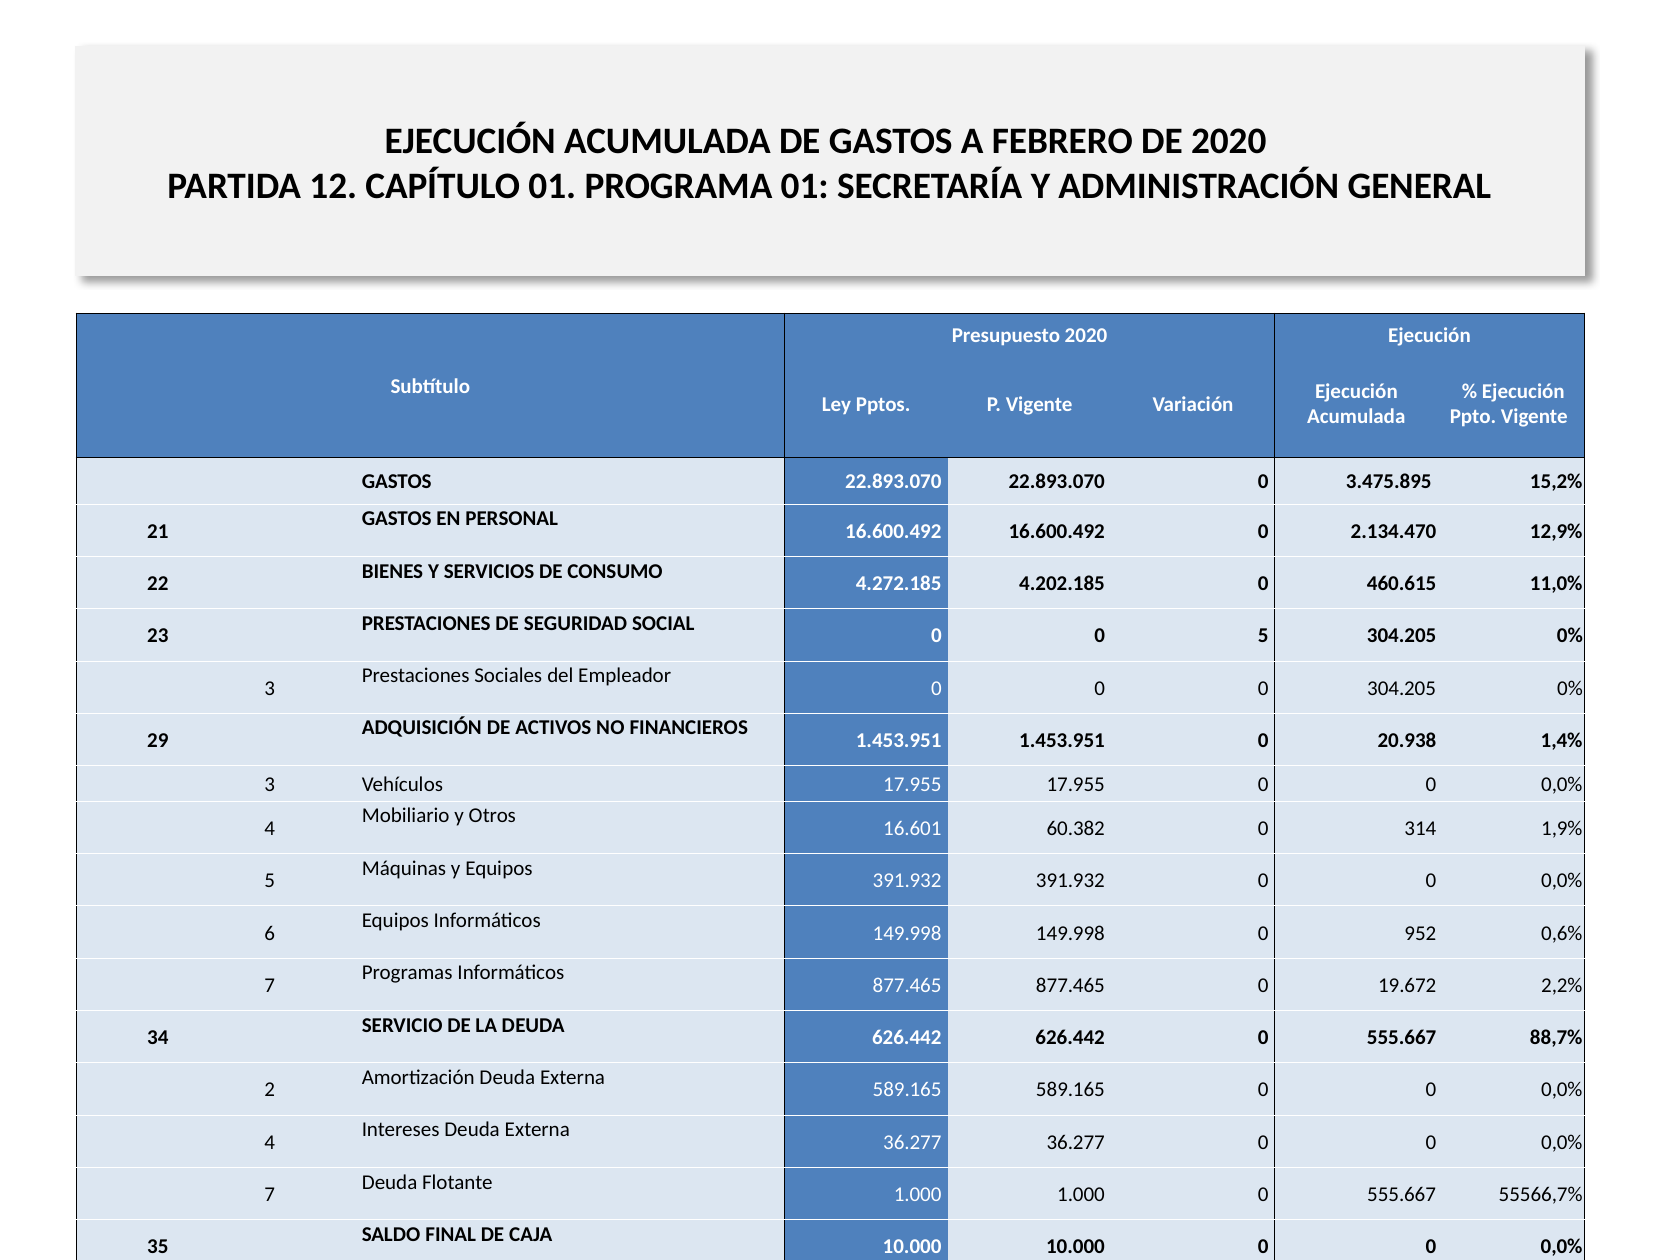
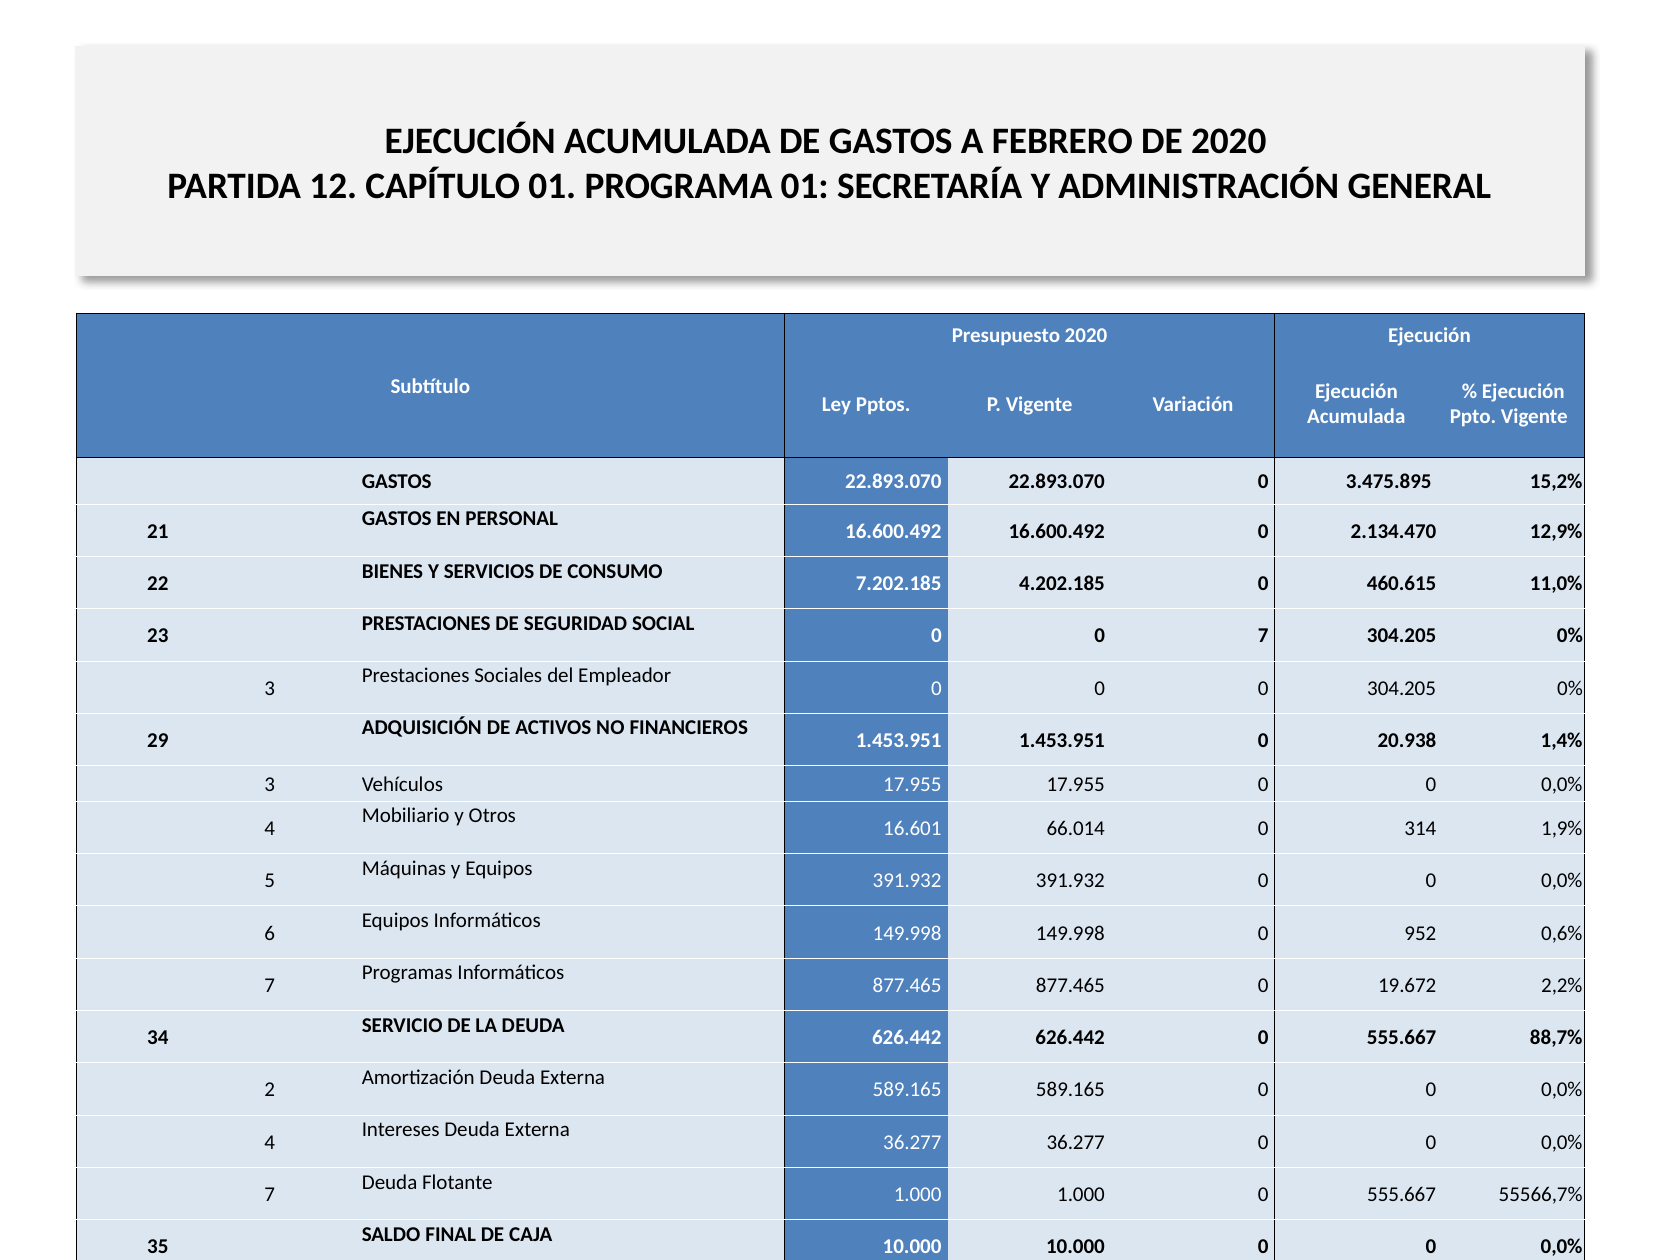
4.272.185: 4.272.185 -> 7.202.185 (899, 584)
0 5: 5 -> 7 (1263, 636)
60.382: 60.382 -> 66.014 (1076, 828)
